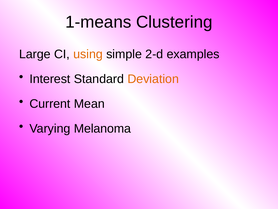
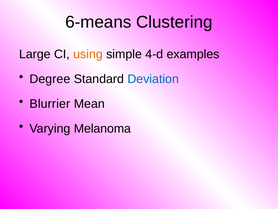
1-means: 1-means -> 6-means (98, 22)
2-d: 2-d -> 4-d (154, 54)
Interest: Interest -> Degree (50, 79)
Deviation colour: orange -> blue (153, 79)
Current: Current -> Blurrier (50, 104)
